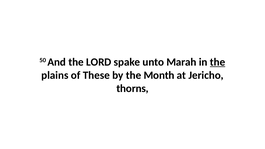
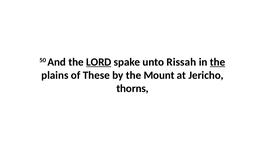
LORD underline: none -> present (99, 62)
Marah: Marah -> Rissah (181, 62)
Month: Month -> Mount (159, 75)
